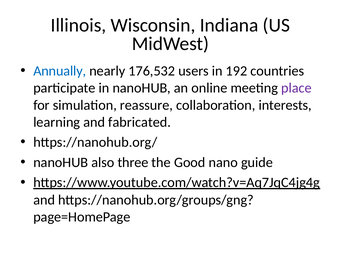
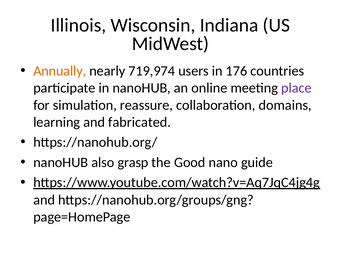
Annually colour: blue -> orange (60, 71)
176,532: 176,532 -> 719,974 (152, 71)
192: 192 -> 176 (237, 71)
interests: interests -> domains (285, 105)
three: three -> grasp (133, 162)
